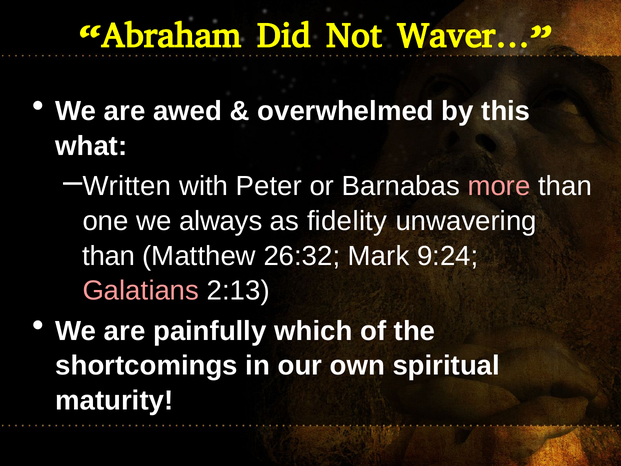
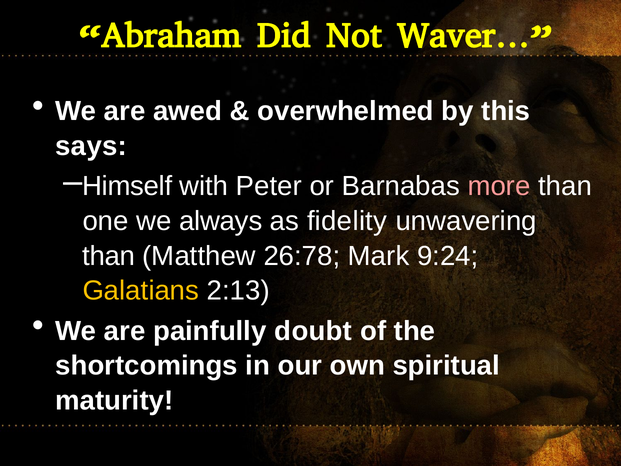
what: what -> says (91, 146)
Written: Written -> Himself (127, 186)
26:32: 26:32 -> 26:78 (302, 256)
Galatians colour: pink -> yellow (141, 291)
which: which -> doubt (313, 331)
